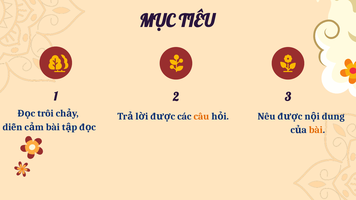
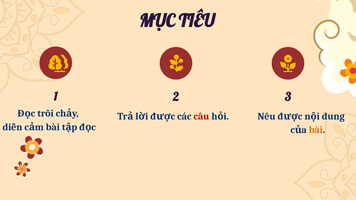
câu colour: orange -> red (201, 116)
